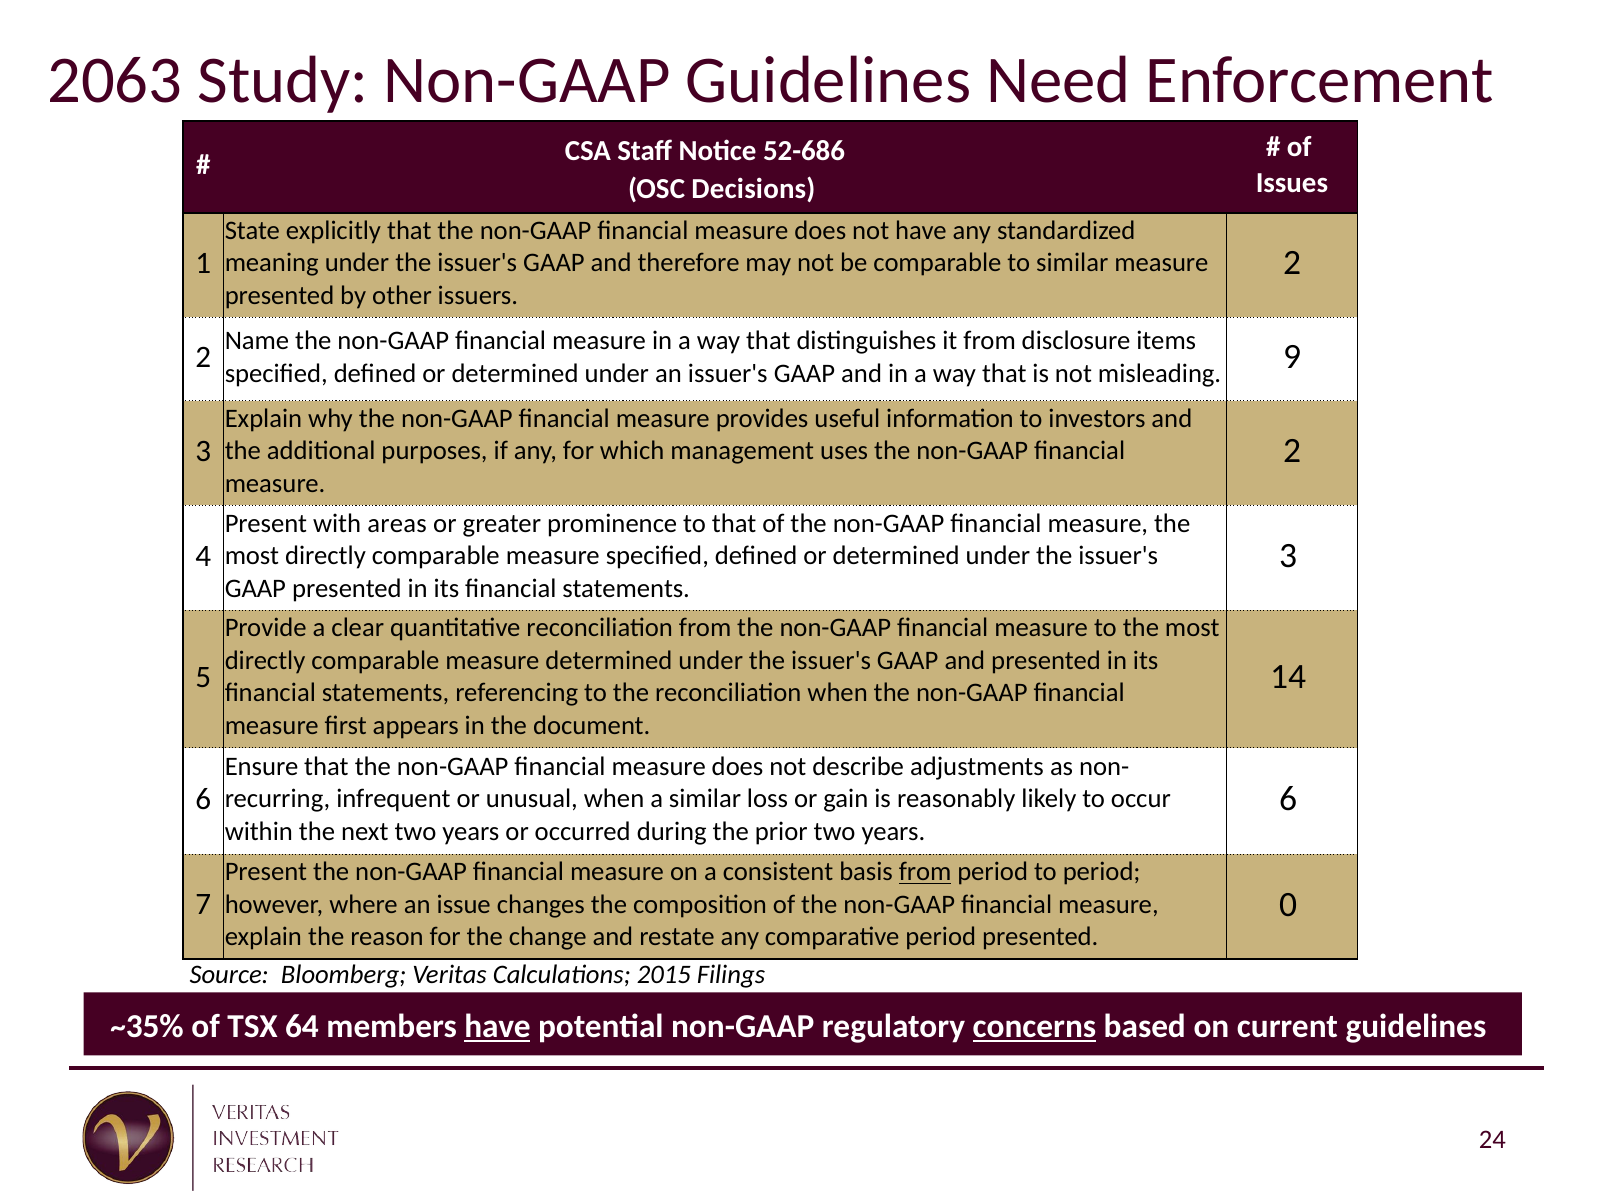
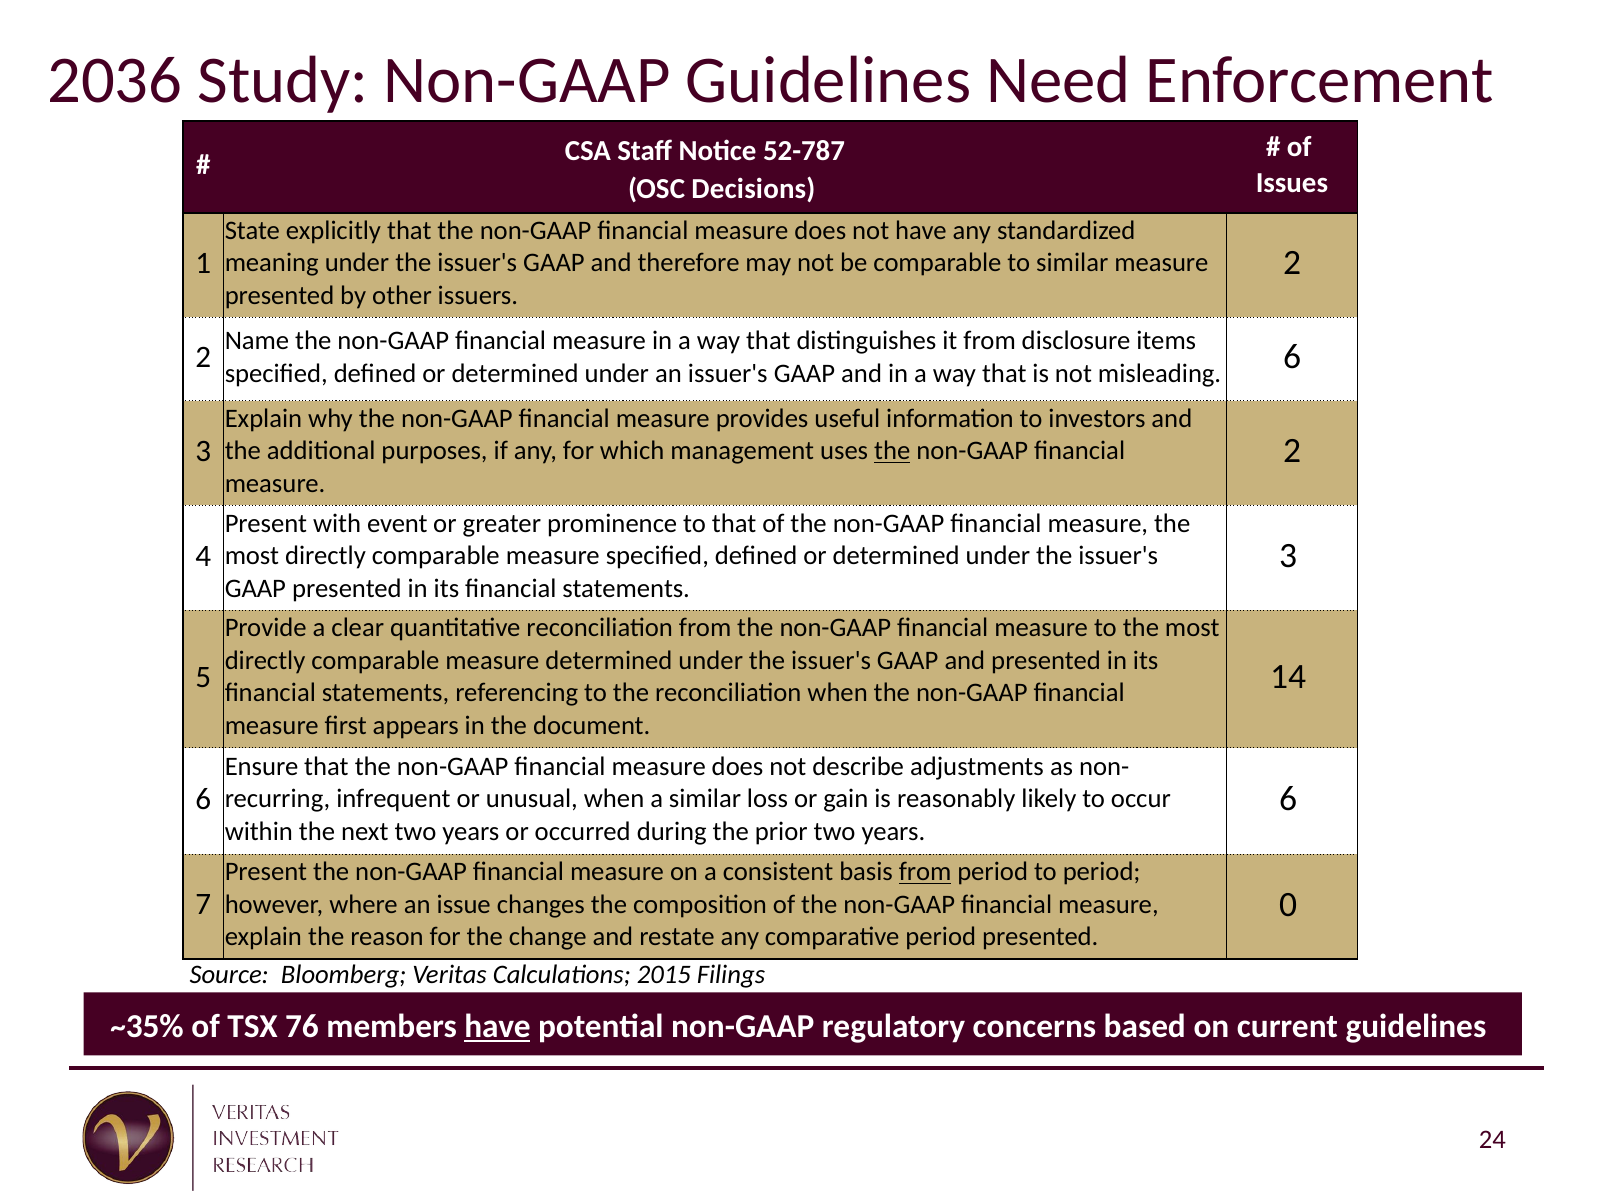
2063: 2063 -> 2036 (115, 80)
52-686: 52-686 -> 52-787 (804, 151)
misleading 9: 9 -> 6 (1292, 357)
the underline: none -> present (892, 451)
areas: areas -> event (397, 523)
64: 64 -> 76 (302, 1026)
concerns underline: present -> none (1034, 1026)
